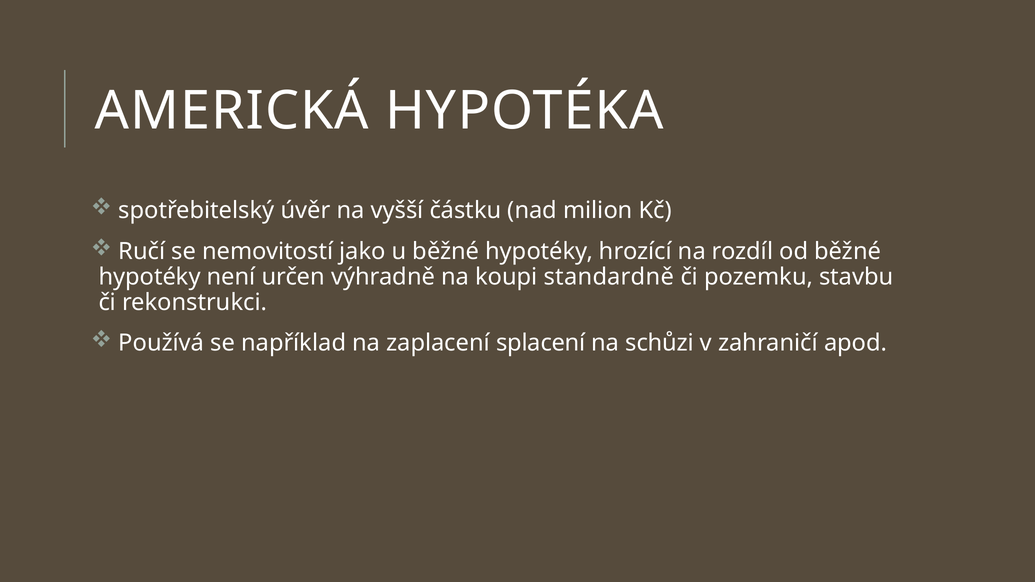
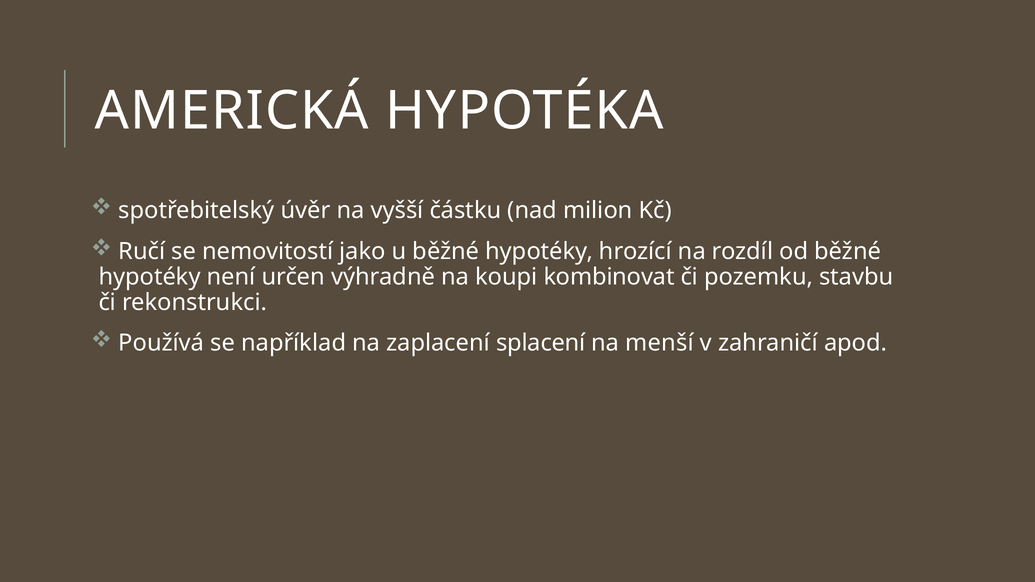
standardně: standardně -> kombinovat (609, 277)
schůzi: schůzi -> menší (660, 343)
